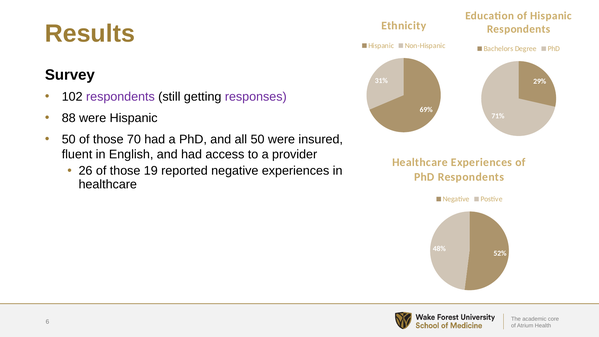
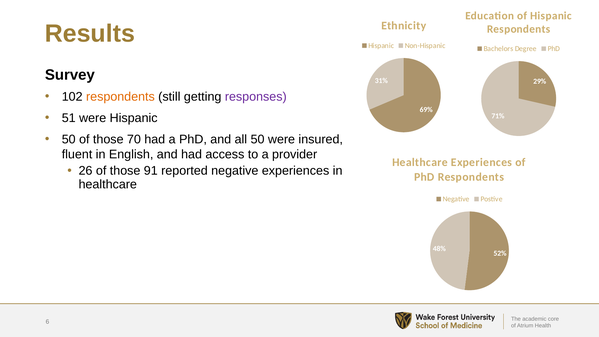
respondents colour: purple -> orange (120, 97)
88: 88 -> 51 (69, 118)
19: 19 -> 91 (151, 171)
